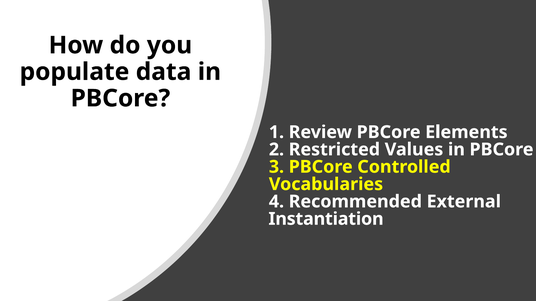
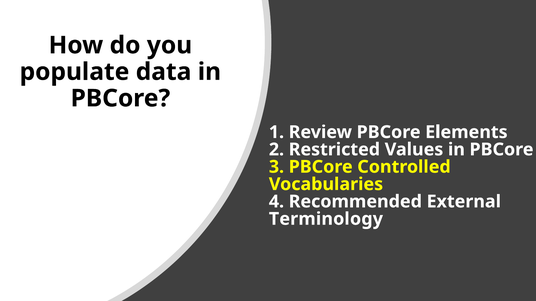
Instantiation: Instantiation -> Terminology (326, 219)
